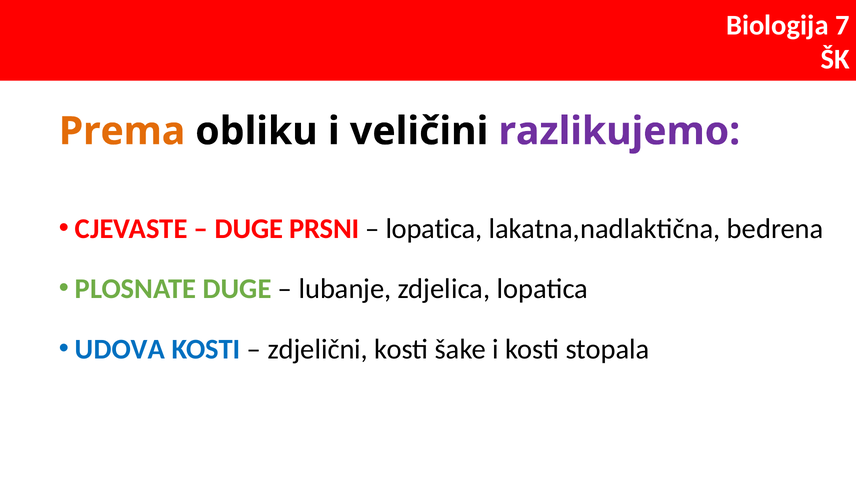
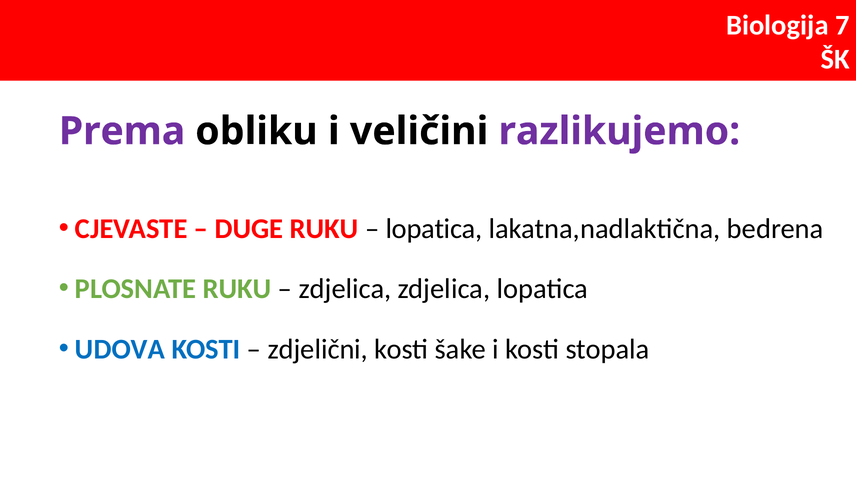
Prema colour: orange -> purple (122, 131)
DUGE PRSNI: PRSNI -> RUKU (324, 228)
PLOSNATE DUGE: DUGE -> RUKU (237, 289)
lubanje: lubanje -> zdjelica (345, 289)
